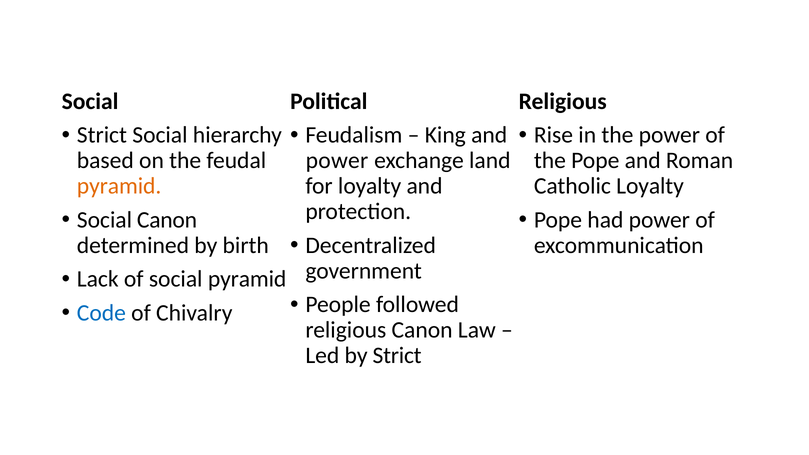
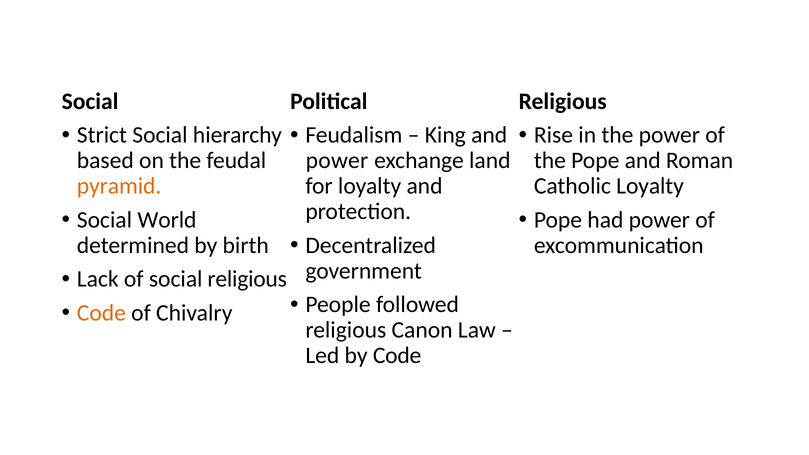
Social Canon: Canon -> World (167, 220)
social pyramid: pyramid -> religious (247, 279)
Code colour: blue -> orange (101, 313)
by Strict: Strict -> Code (397, 356)
